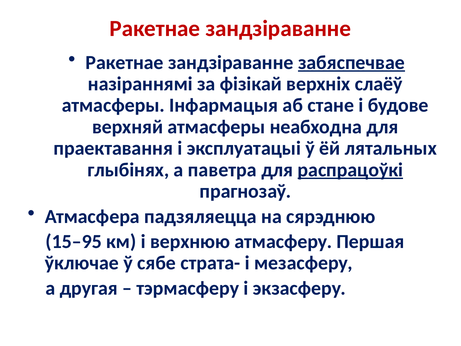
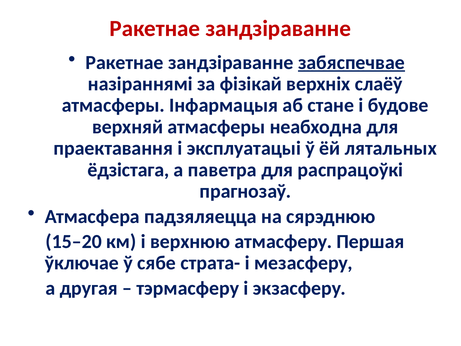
глыбінях: глыбінях -> ёдзістага (128, 170)
распрацоўкі underline: present -> none (350, 170)
15–95: 15–95 -> 15–20 (74, 241)
